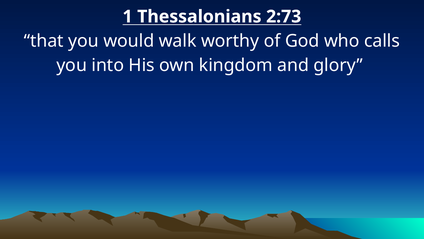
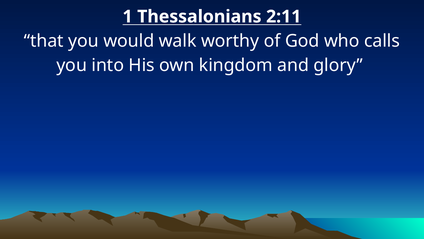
2:73: 2:73 -> 2:11 (284, 17)
